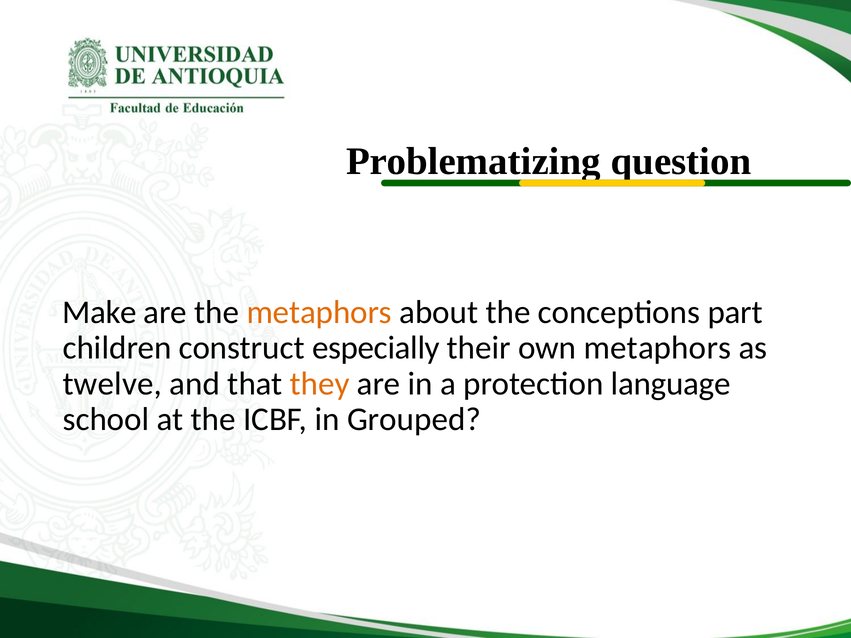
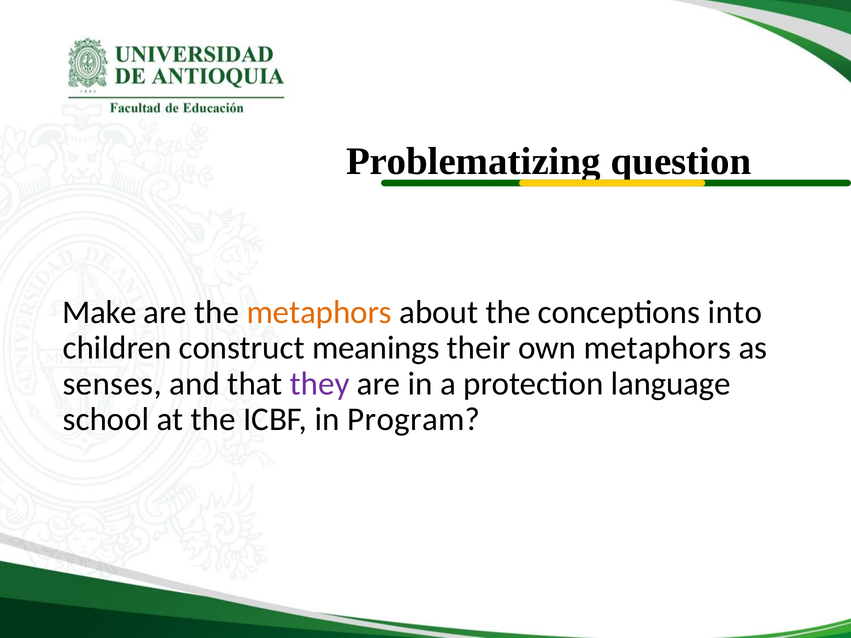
part: part -> into (735, 312)
especially: especially -> meanings (376, 348)
twelve: twelve -> senses (112, 384)
they colour: orange -> purple (320, 384)
Grouped: Grouped -> Program (414, 420)
